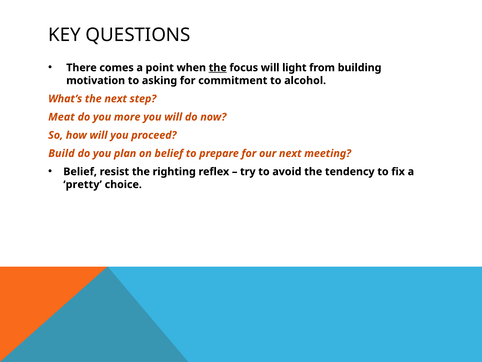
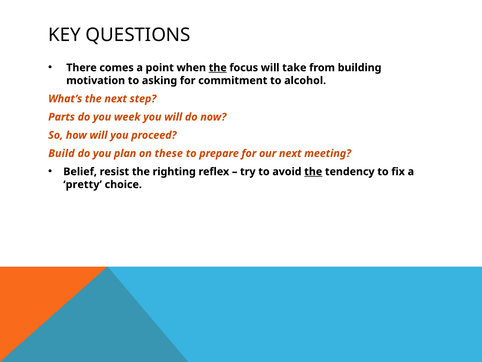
light: light -> take (294, 68)
Meat: Meat -> Parts (62, 117)
more: more -> week (127, 117)
on belief: belief -> these (169, 153)
the underline: none -> present (313, 171)
